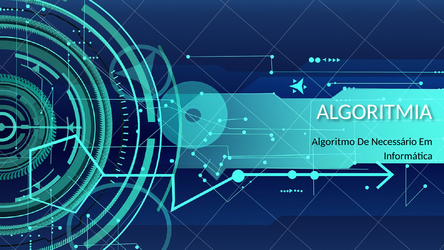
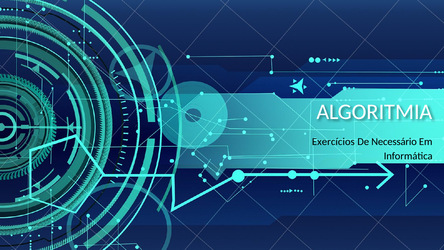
Algoritmo: Algoritmo -> Exercícios (333, 142)
